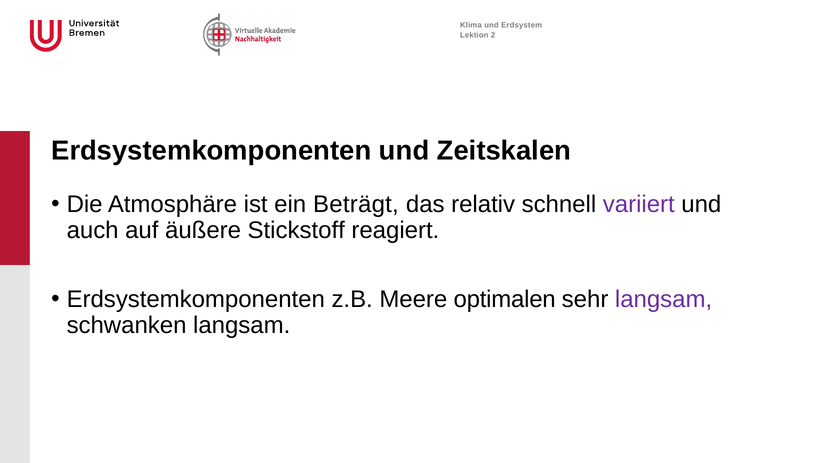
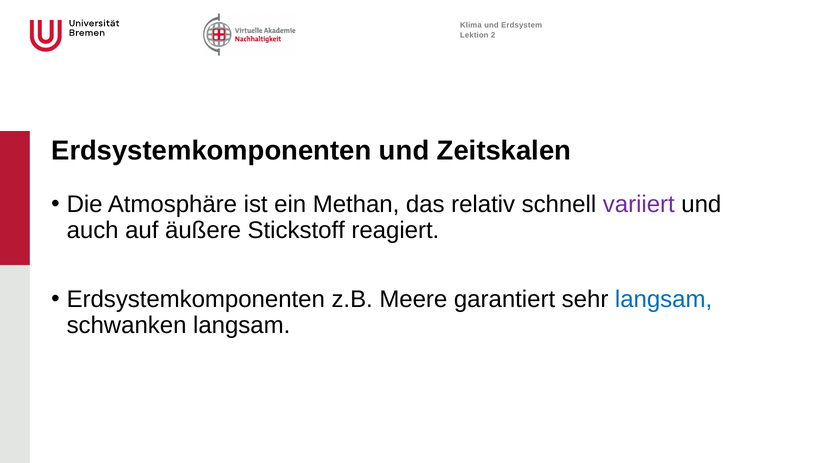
Beträgt: Beträgt -> Methan (356, 204)
optimalen: optimalen -> garantiert (505, 299)
langsam colour: purple -> blue (664, 299)
